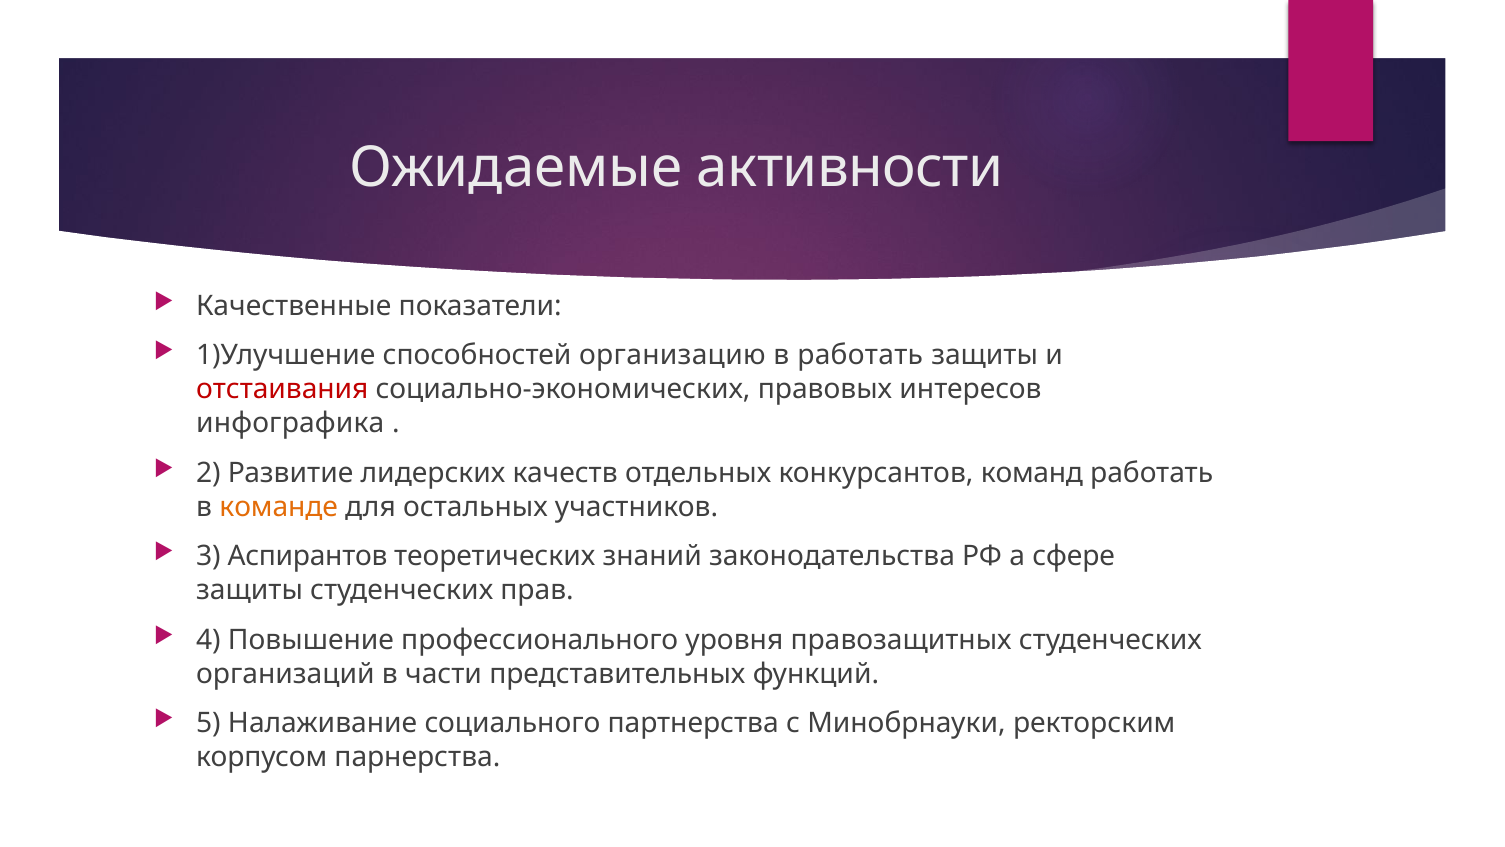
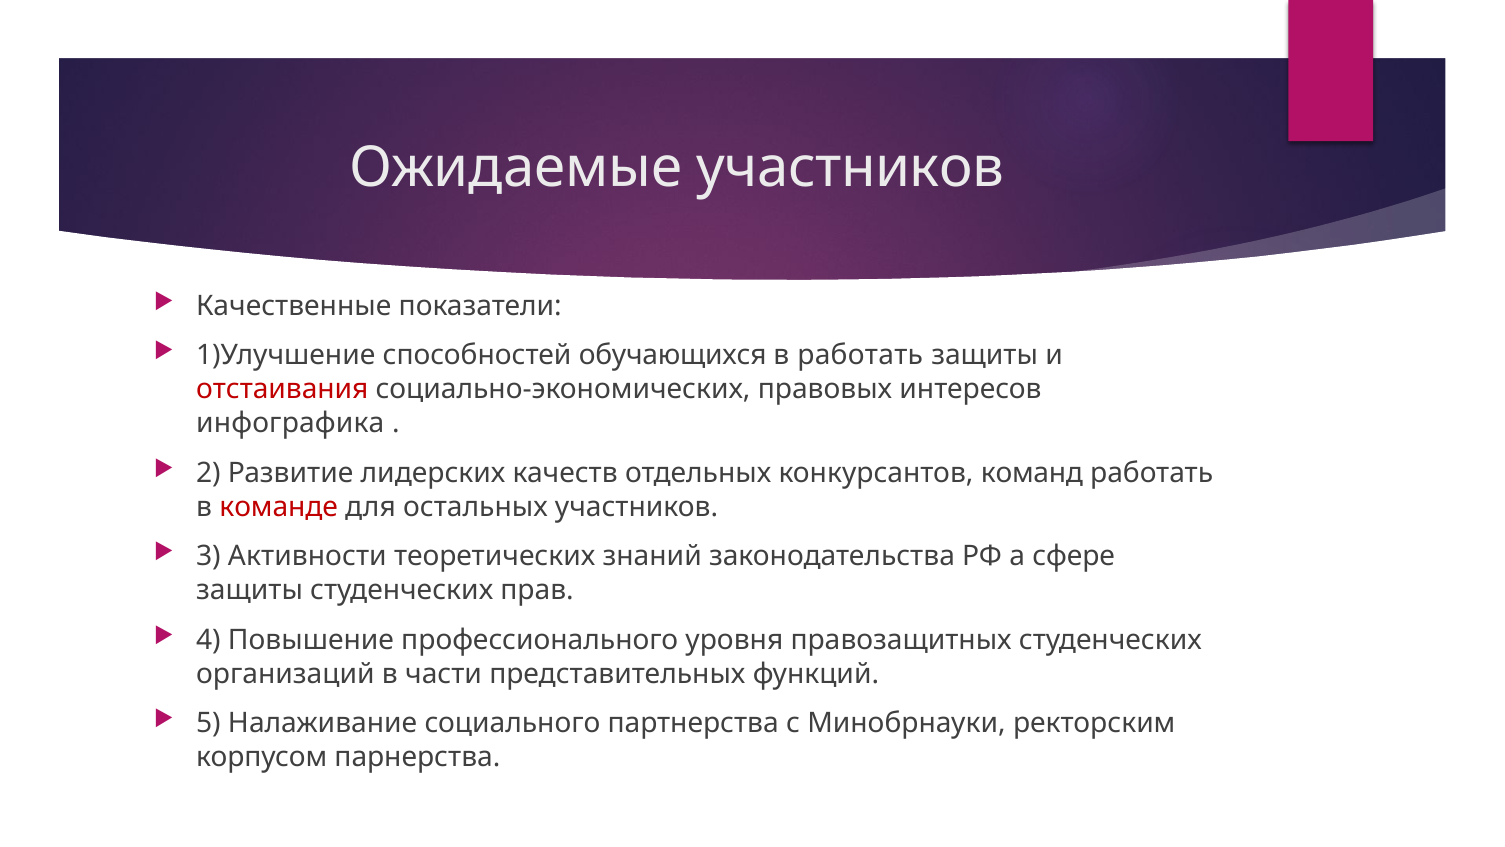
Ожидаемые активности: активности -> участников (850, 168)
организацию: организацию -> обучающихся (673, 355)
команде colour: orange -> red (279, 507)
Аспирантов: Аспирантов -> Активности (307, 556)
